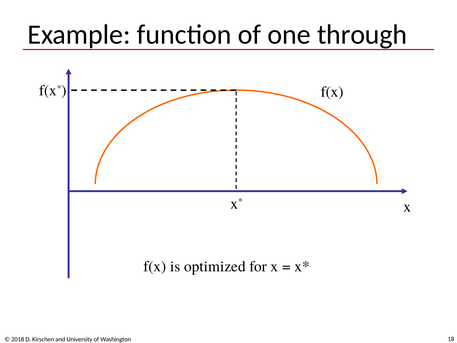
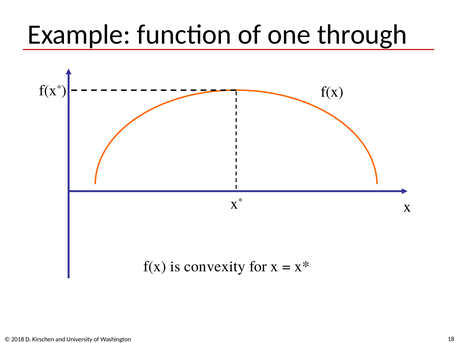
optimized: optimized -> convexity (215, 266)
